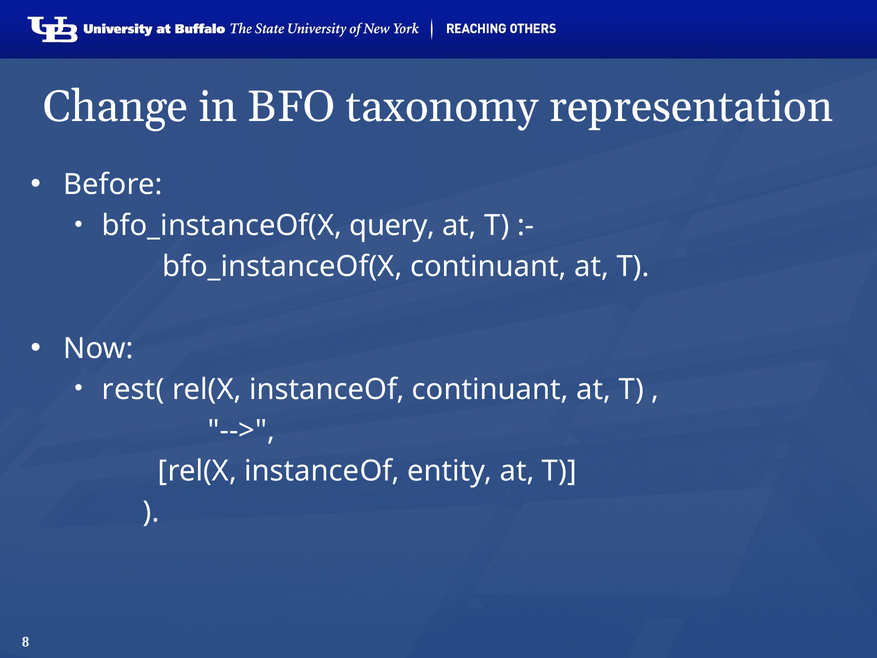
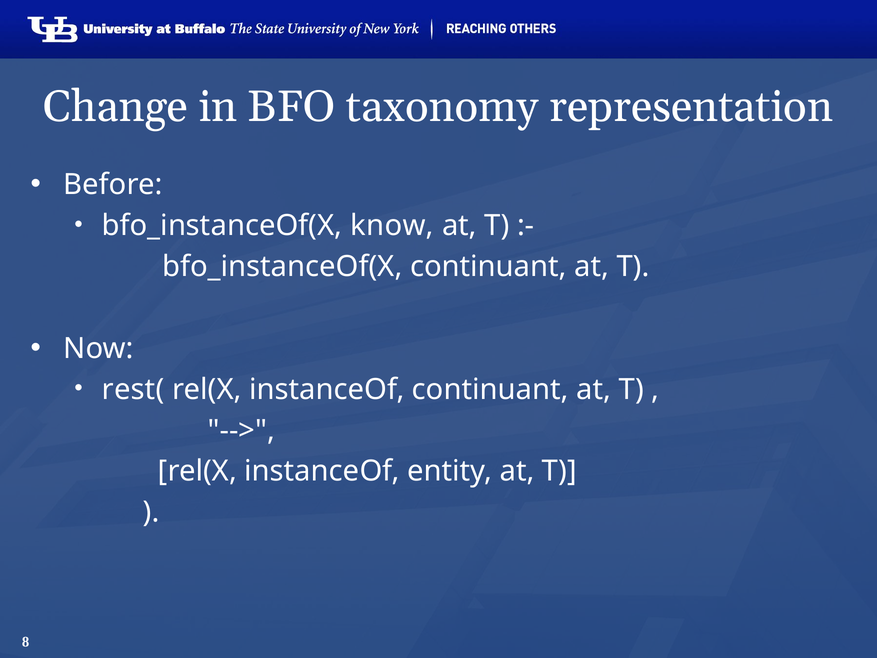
query: query -> know (392, 226)
